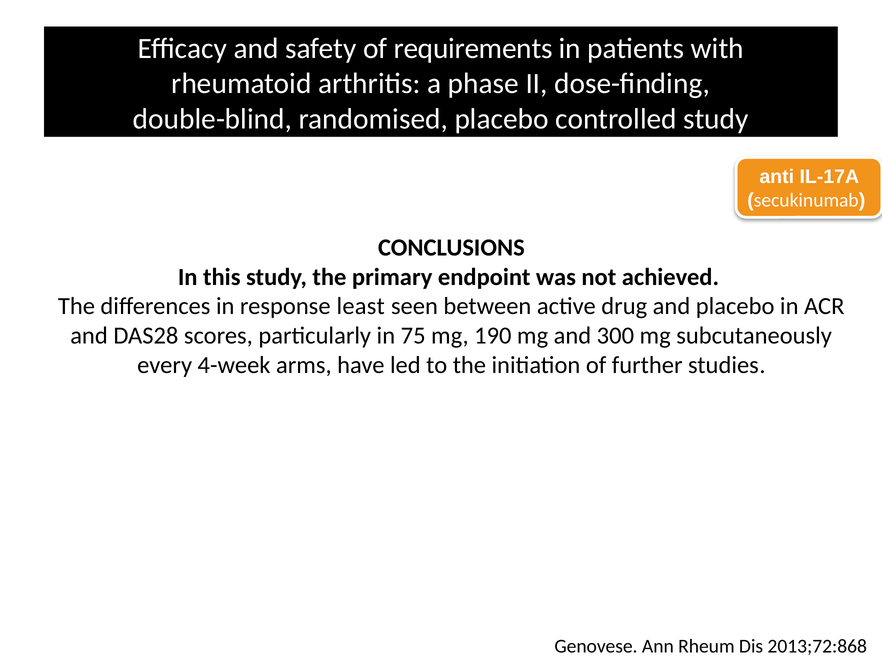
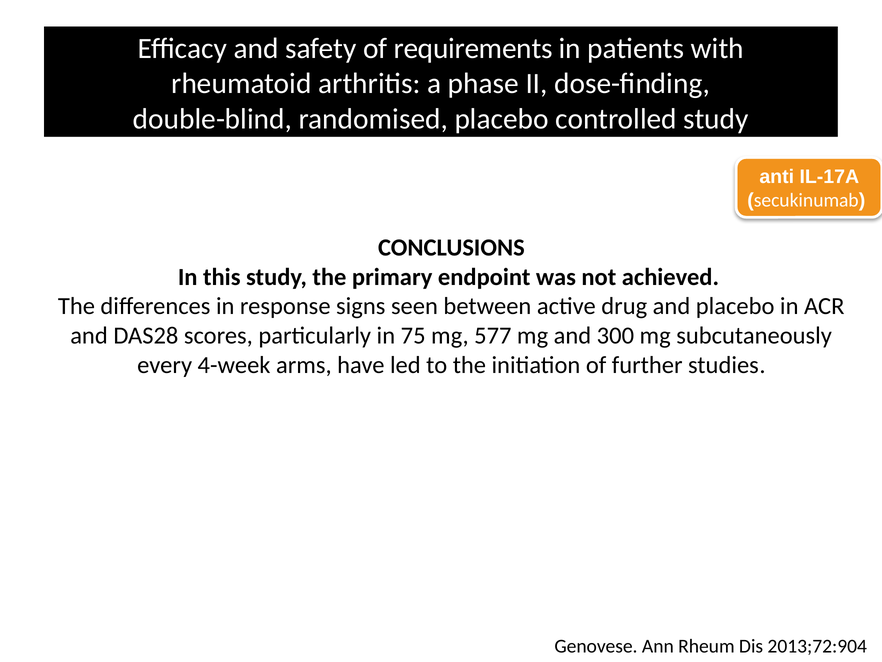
least: least -> signs (361, 306)
190: 190 -> 577 (493, 336)
2013;72:868: 2013;72:868 -> 2013;72:904 (817, 646)
